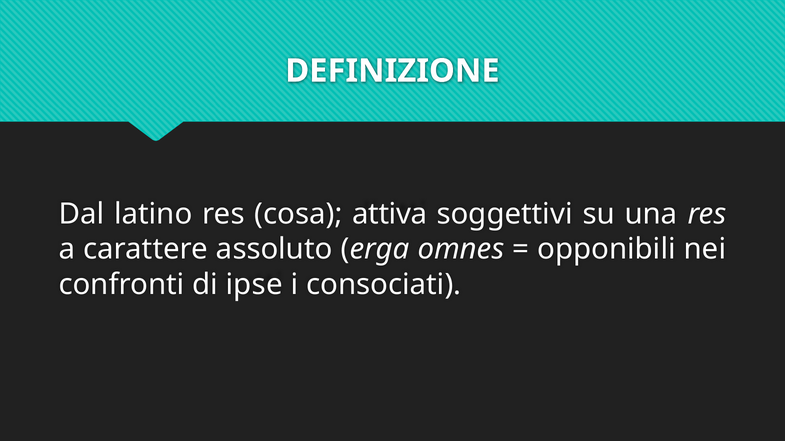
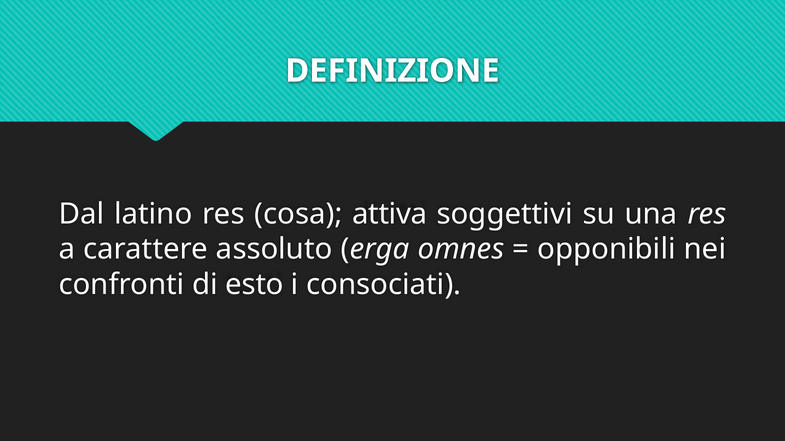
ipse: ipse -> esto (255, 285)
